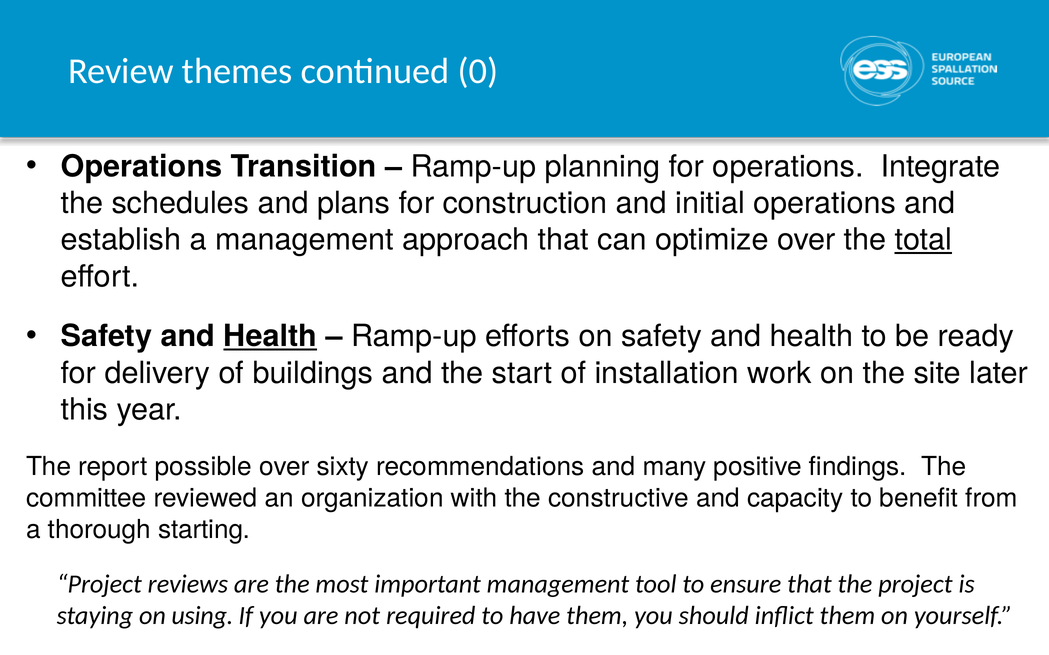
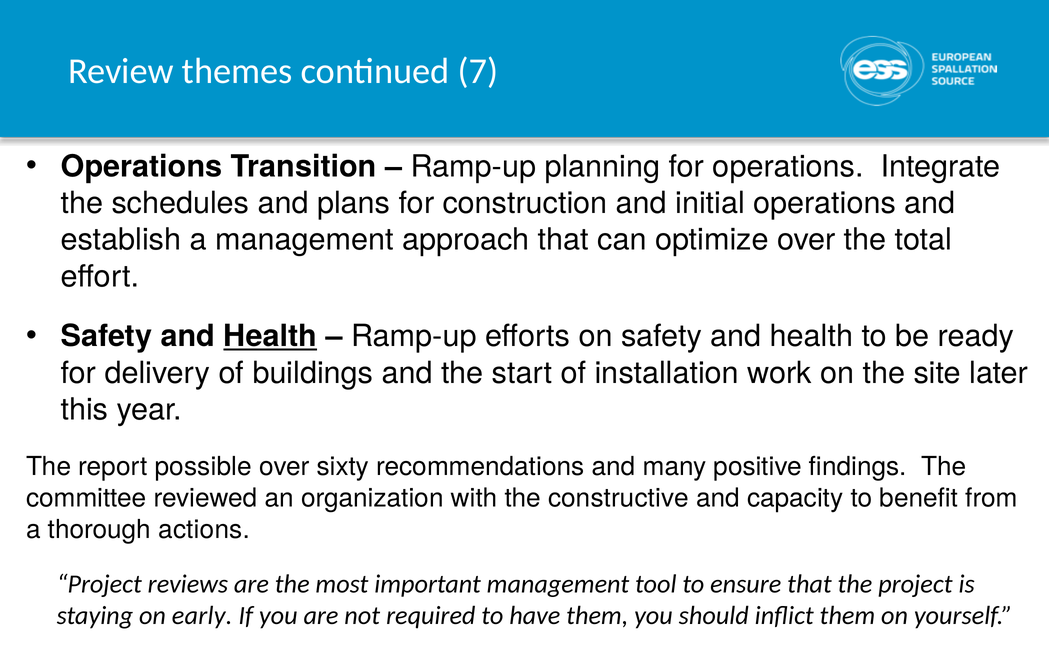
0: 0 -> 7 (478, 71)
total underline: present -> none (923, 240)
starting: starting -> actions (204, 530)
using: using -> early (202, 616)
